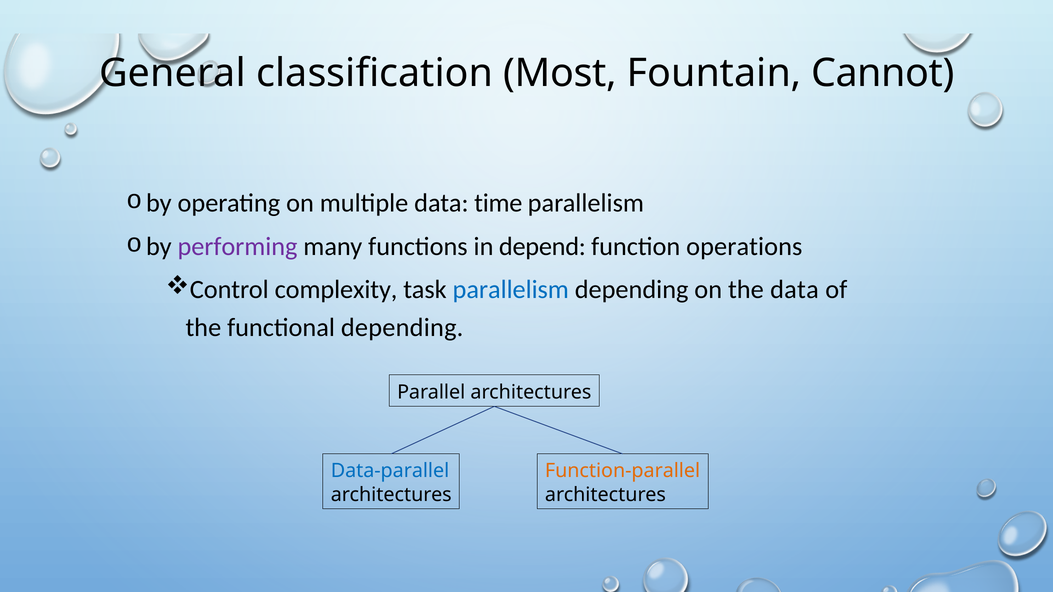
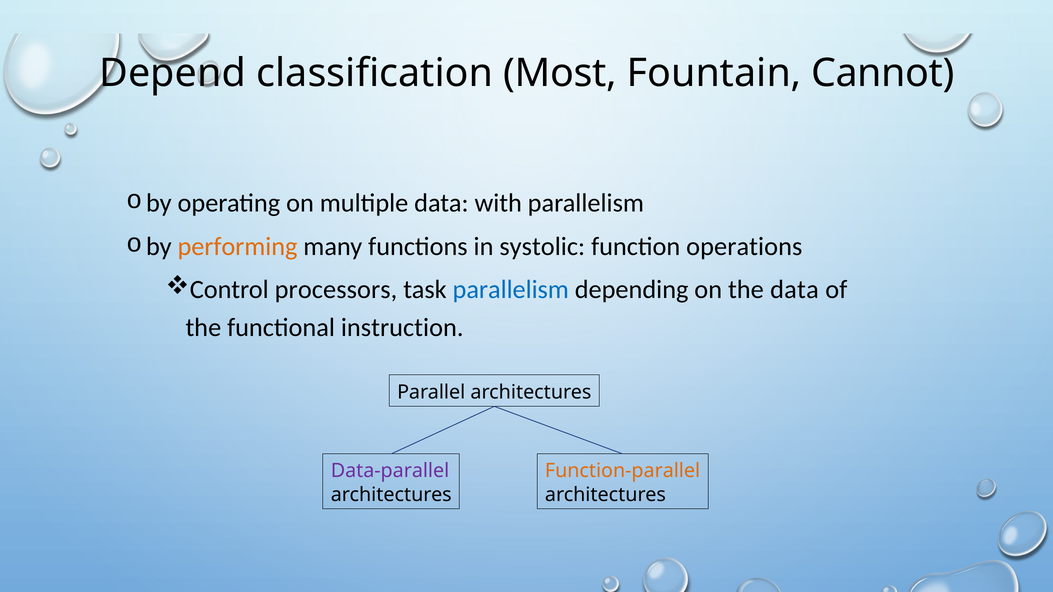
General: General -> Depend (172, 73)
time: time -> with (498, 203)
performing colour: purple -> orange (237, 247)
depend: depend -> systolic (542, 247)
complexity: complexity -> processors (336, 290)
functional depending: depending -> instruction (402, 328)
Data-parallel colour: blue -> purple (390, 471)
